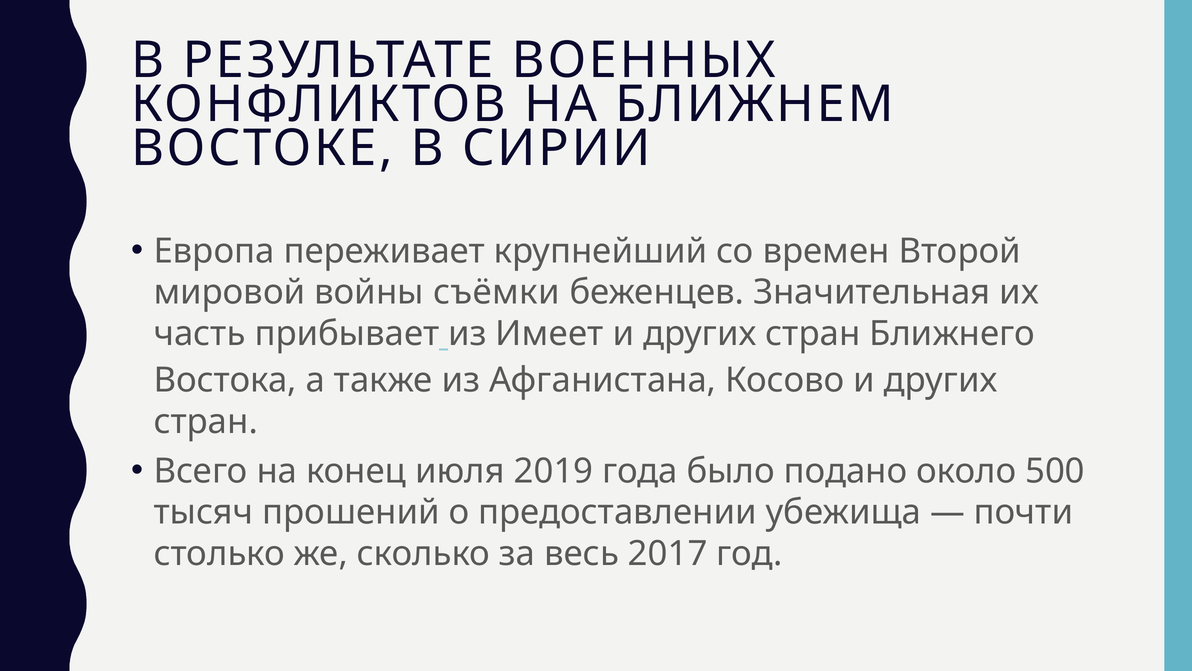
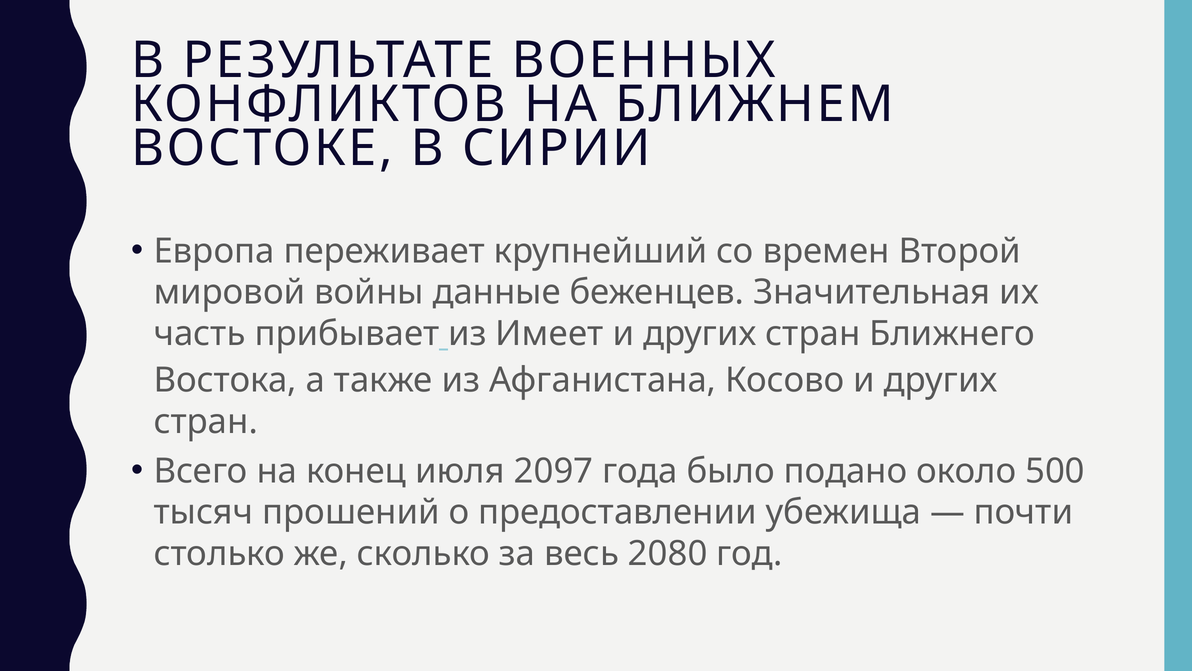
съёмки: съёмки -> данные (497, 292)
2019: 2019 -> 2097 (554, 471)
2017: 2017 -> 2080 (668, 553)
